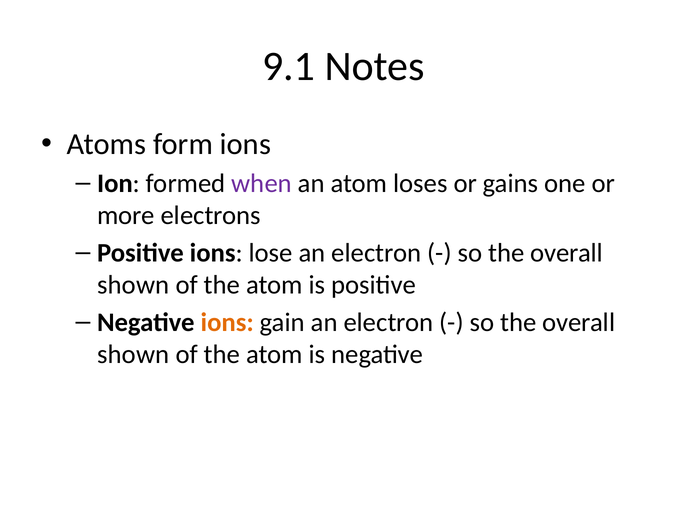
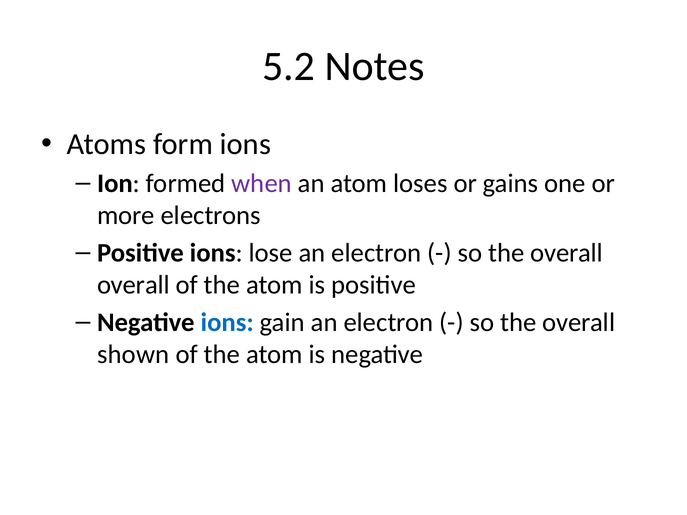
9.1: 9.1 -> 5.2 (289, 67)
shown: shown -> overall (133, 285)
ions colour: orange -> blue (227, 323)
